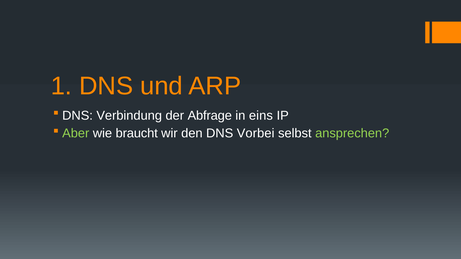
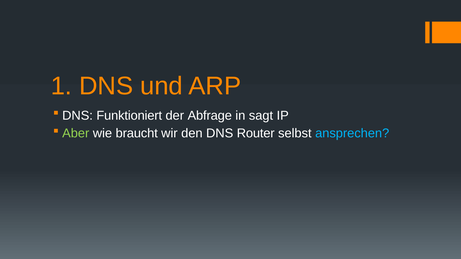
Verbindung: Verbindung -> Funktioniert (129, 116)
eins: eins -> sagt (261, 116)
Vorbei: Vorbei -> Router (256, 134)
ansprechen colour: light green -> light blue (352, 134)
